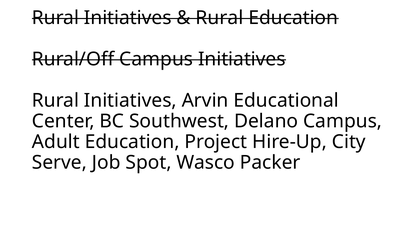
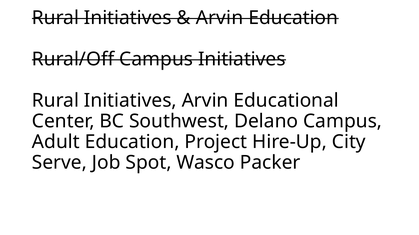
Rural: Rural -> Arvin (219, 18)
